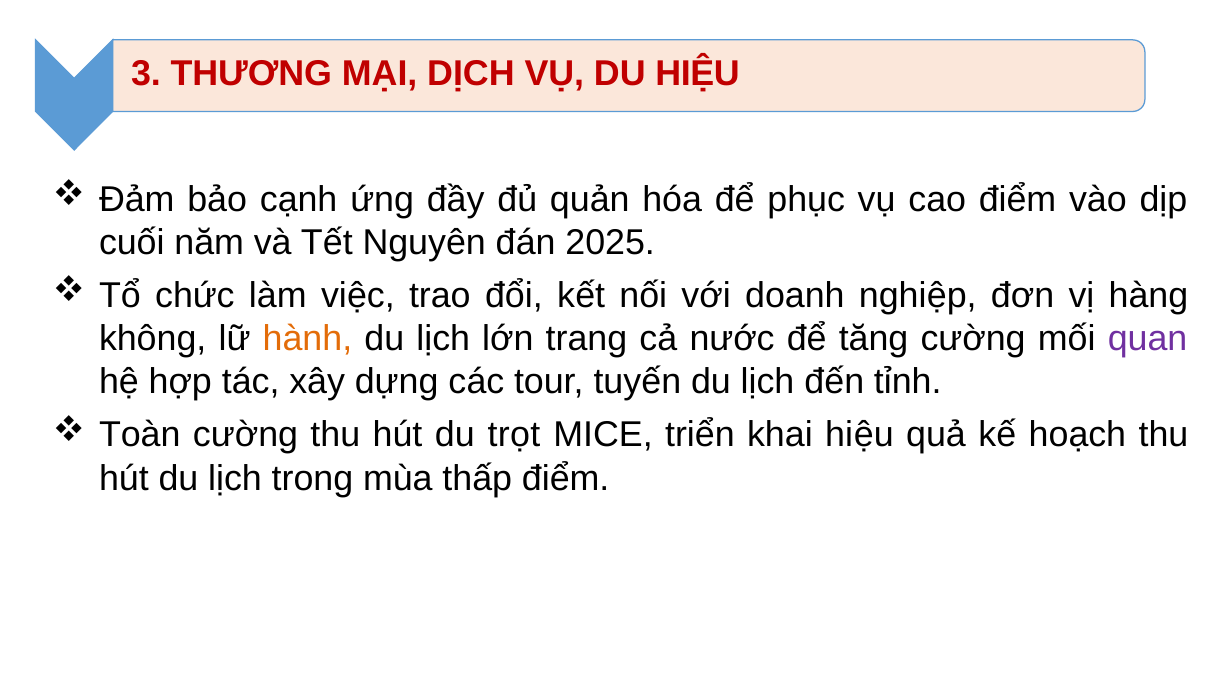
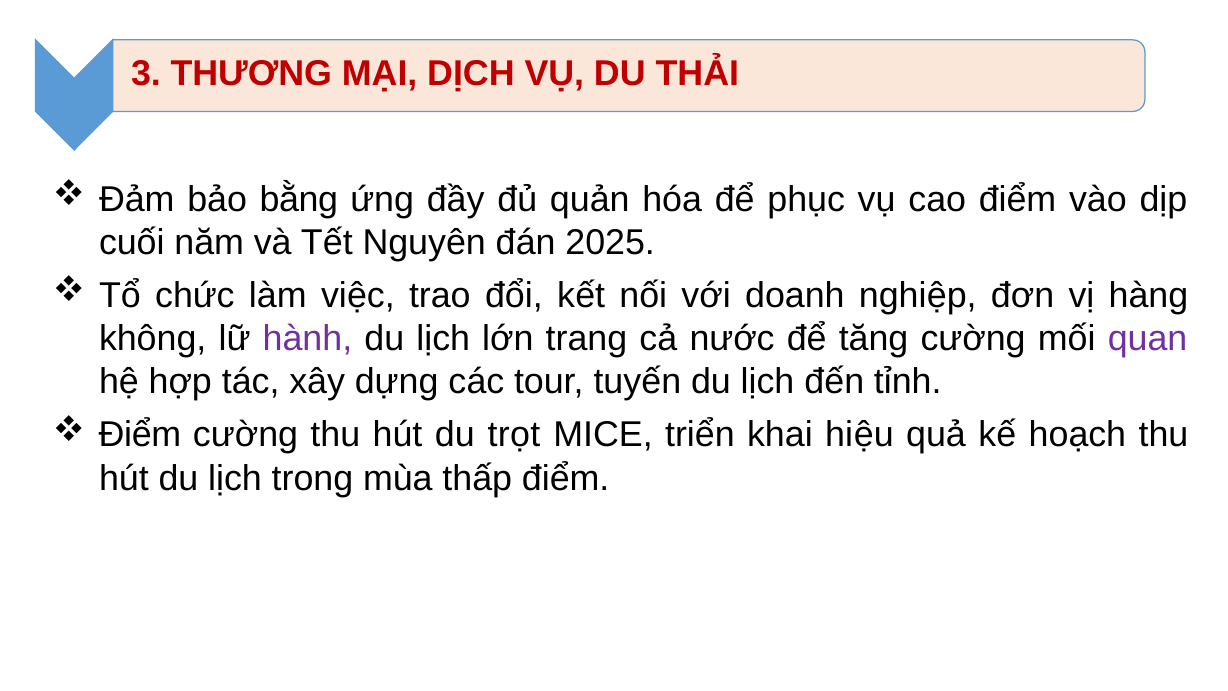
HIỆU: HIỆU -> THẢI (697, 74)
cạnh: cạnh -> bằng (299, 200)
hành colour: orange -> purple (307, 339)
Toàn: Toàn -> Điểm (140, 435)
